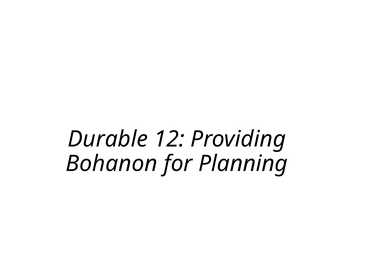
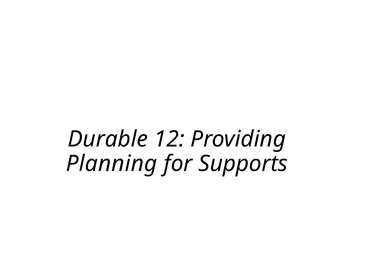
Bohanon: Bohanon -> Planning (112, 164)
Planning: Planning -> Supports (243, 164)
